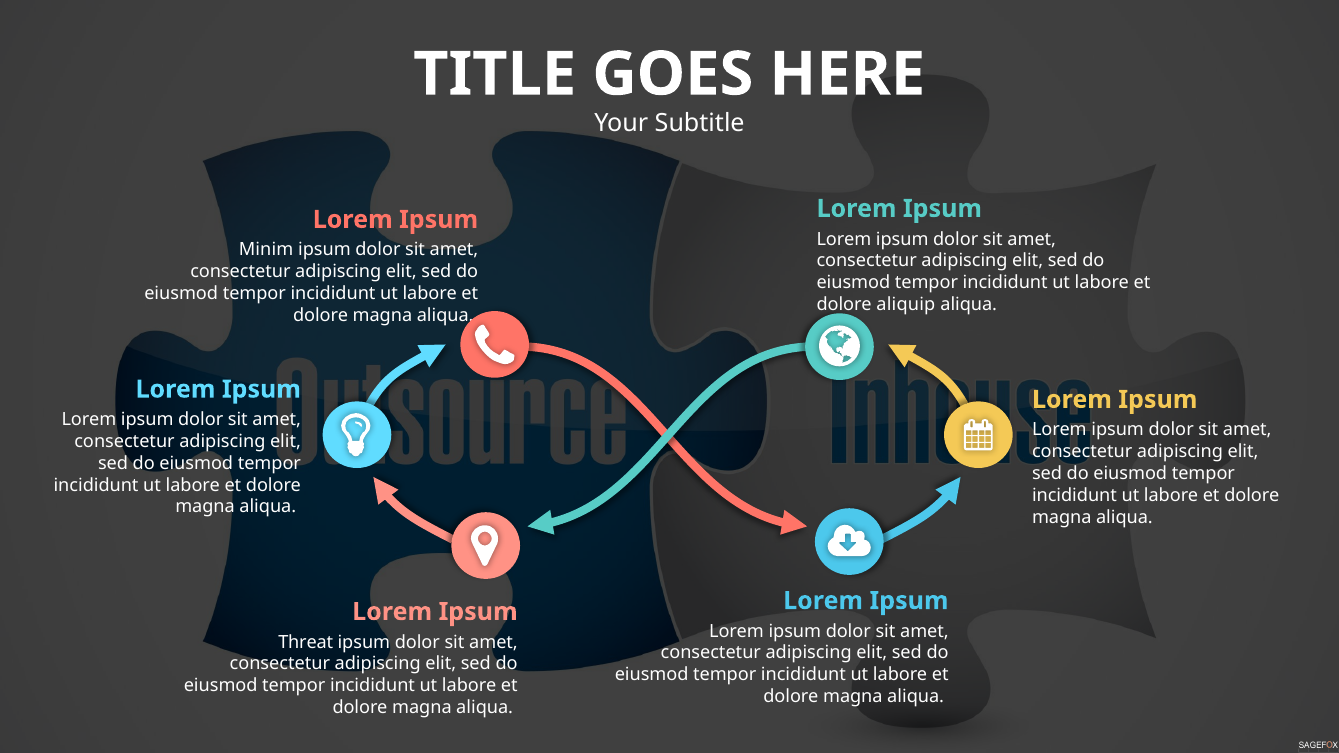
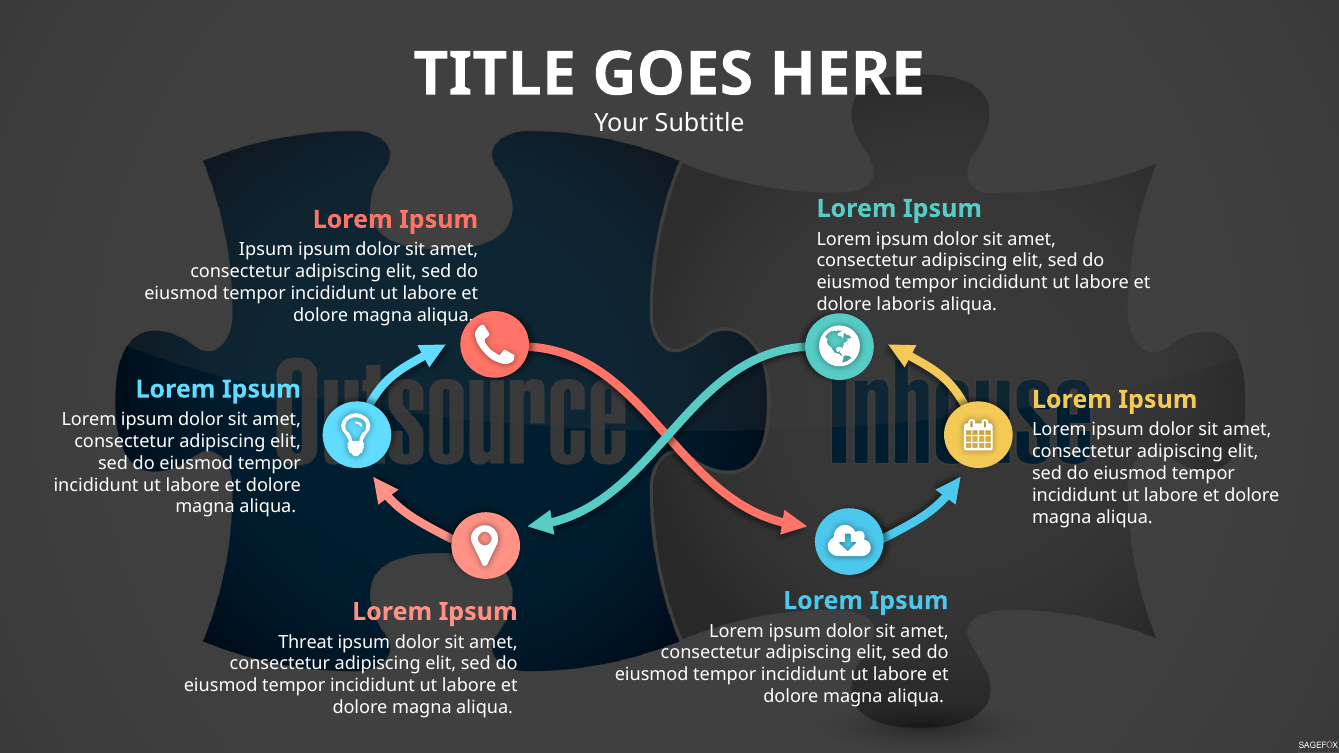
Minim: Minim -> Ipsum (266, 250)
aliquip: aliquip -> laboris (906, 304)
